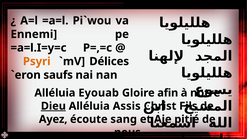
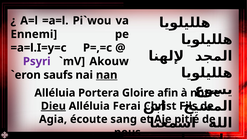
Psyri colour: orange -> purple (37, 61)
Délices: Délices -> Akouw (109, 61)
nan underline: none -> present (107, 75)
Eyouab: Eyouab -> Portera (99, 93)
Assis: Assis -> Ferai (127, 106)
Ayez: Ayez -> Agia (53, 119)
